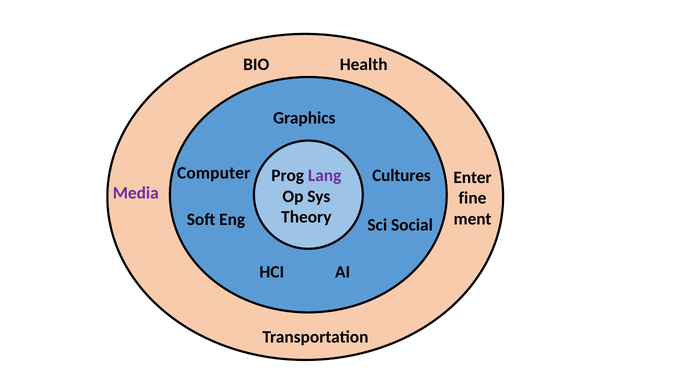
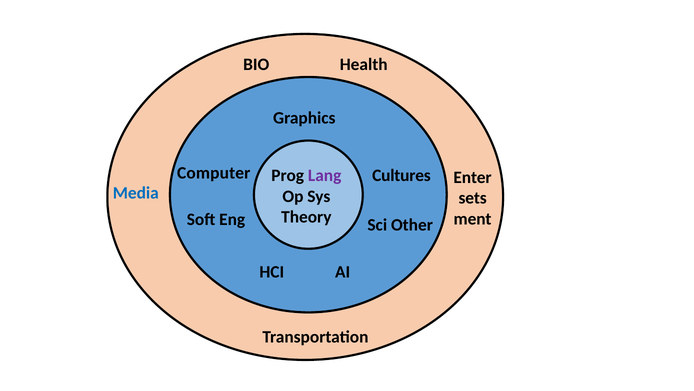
Media colour: purple -> blue (136, 193)
fine: fine -> sets (473, 198)
Social: Social -> Other (412, 224)
